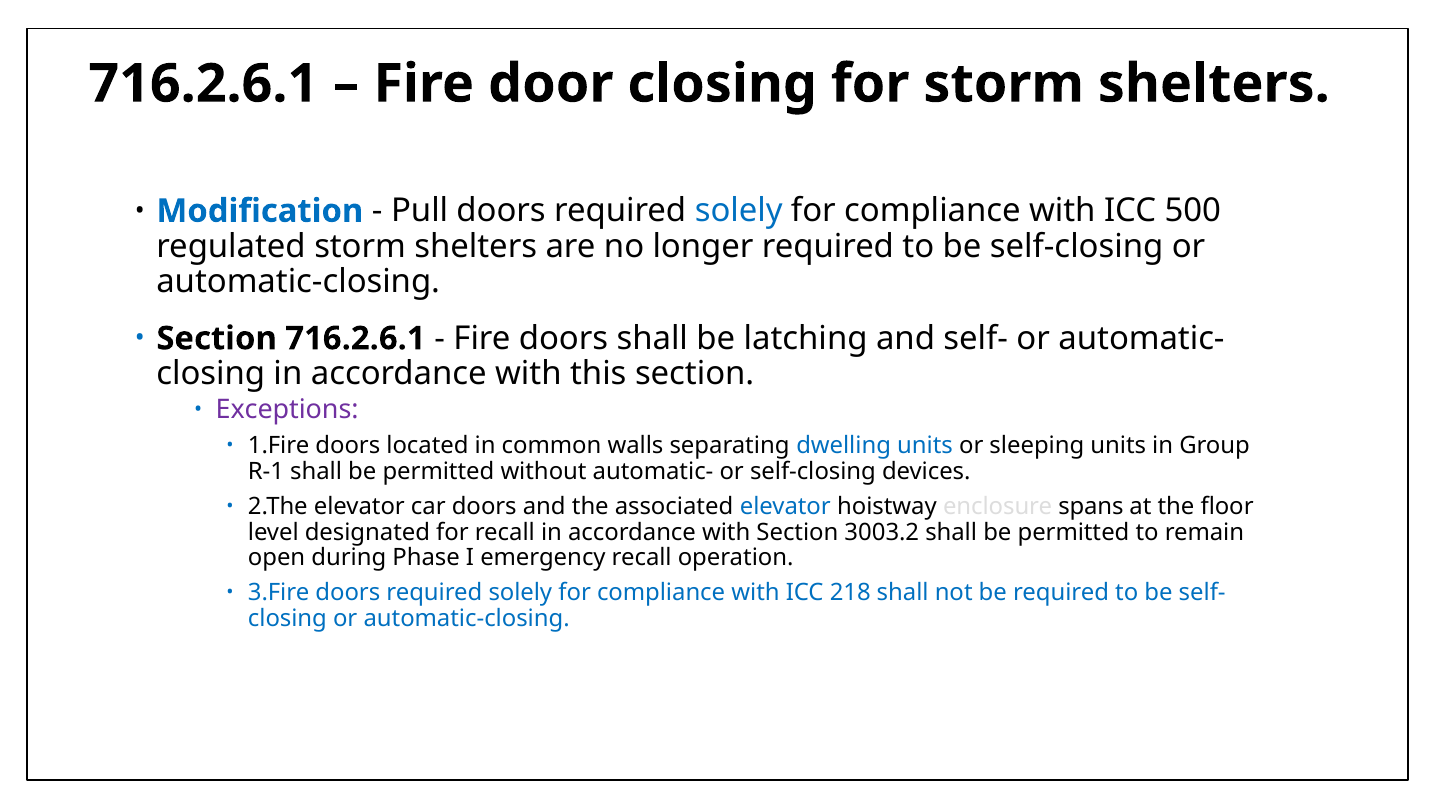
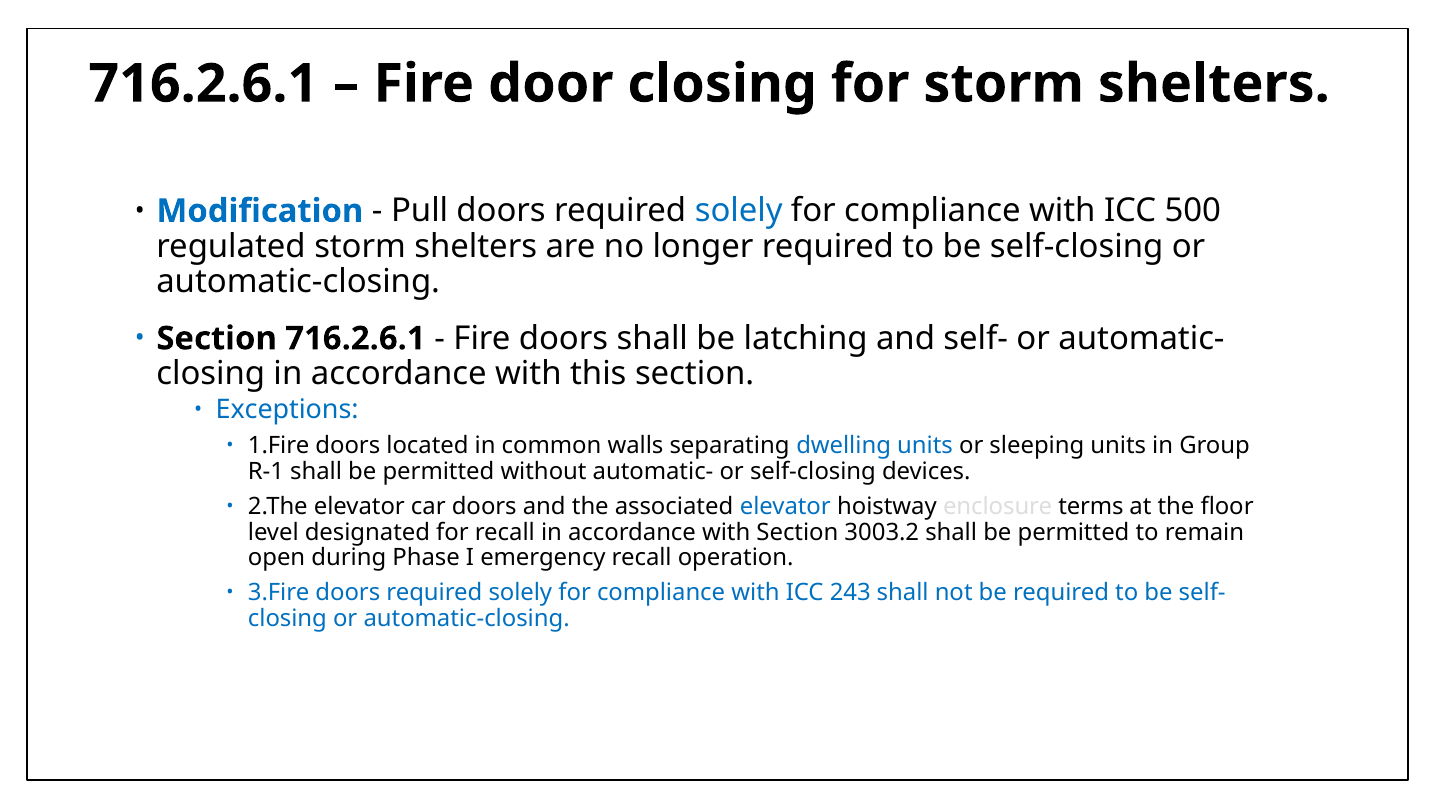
Exceptions colour: purple -> blue (287, 409)
spans: spans -> terms (1091, 506)
218: 218 -> 243 (850, 593)
